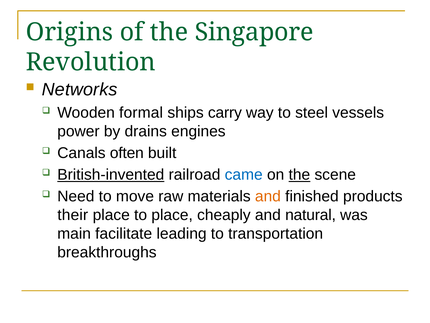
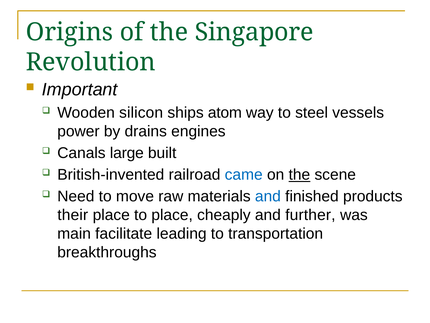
Networks: Networks -> Important (80, 89)
formal: formal -> silicon (141, 112)
carry: carry -> atom (225, 112)
often: often -> large (127, 153)
British-invented underline: present -> none (111, 174)
and colour: orange -> blue (268, 196)
natural: natural -> further (310, 215)
